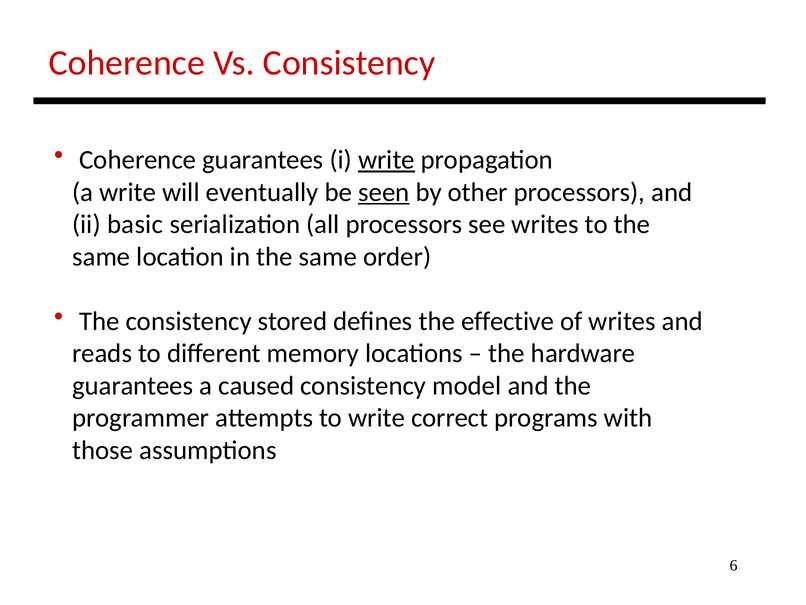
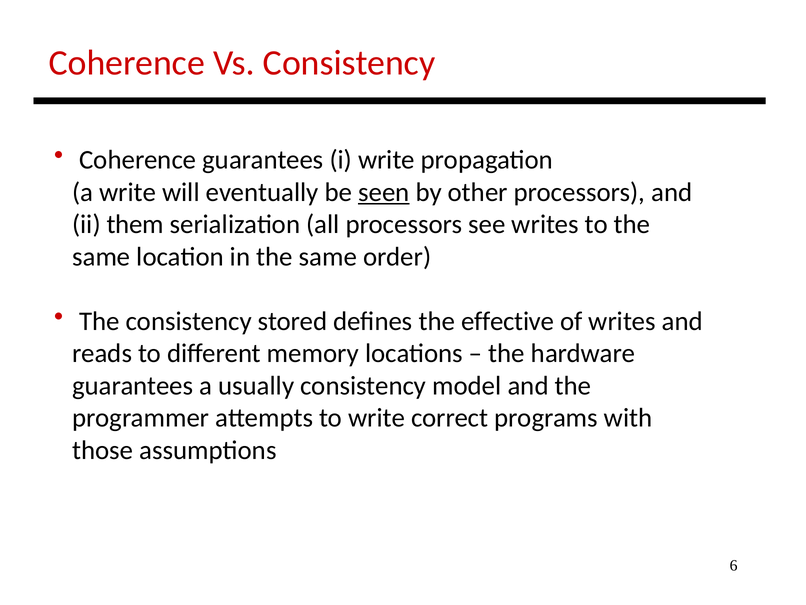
write underline: present -> none (386, 160)
basic: basic -> them (135, 224)
caused: caused -> usually (256, 385)
